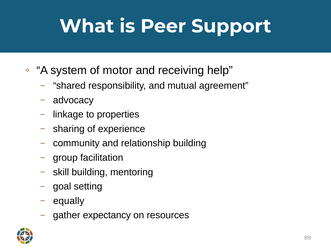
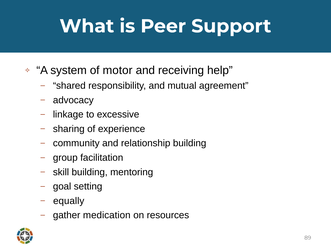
properties: properties -> excessive (118, 114)
expectancy: expectancy -> medication (107, 215)
